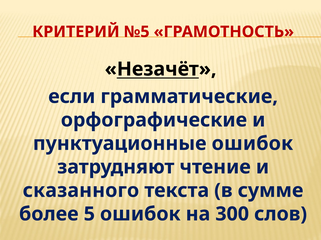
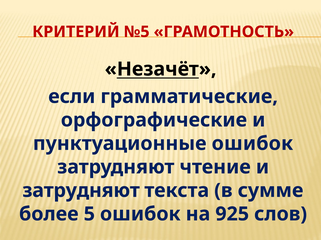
сказанного: сказанного -> затрудняют (81, 191)
300: 300 -> 925 (232, 215)
